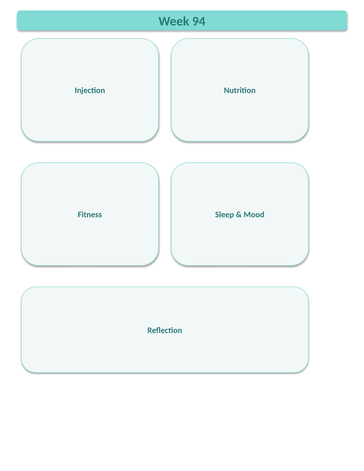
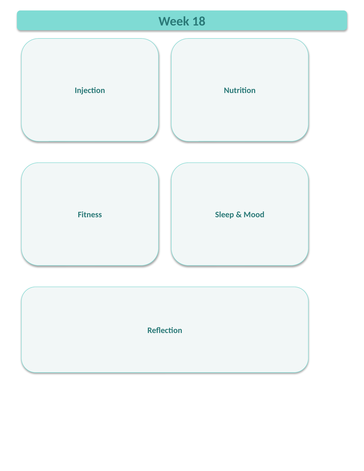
94: 94 -> 18 (199, 21)
